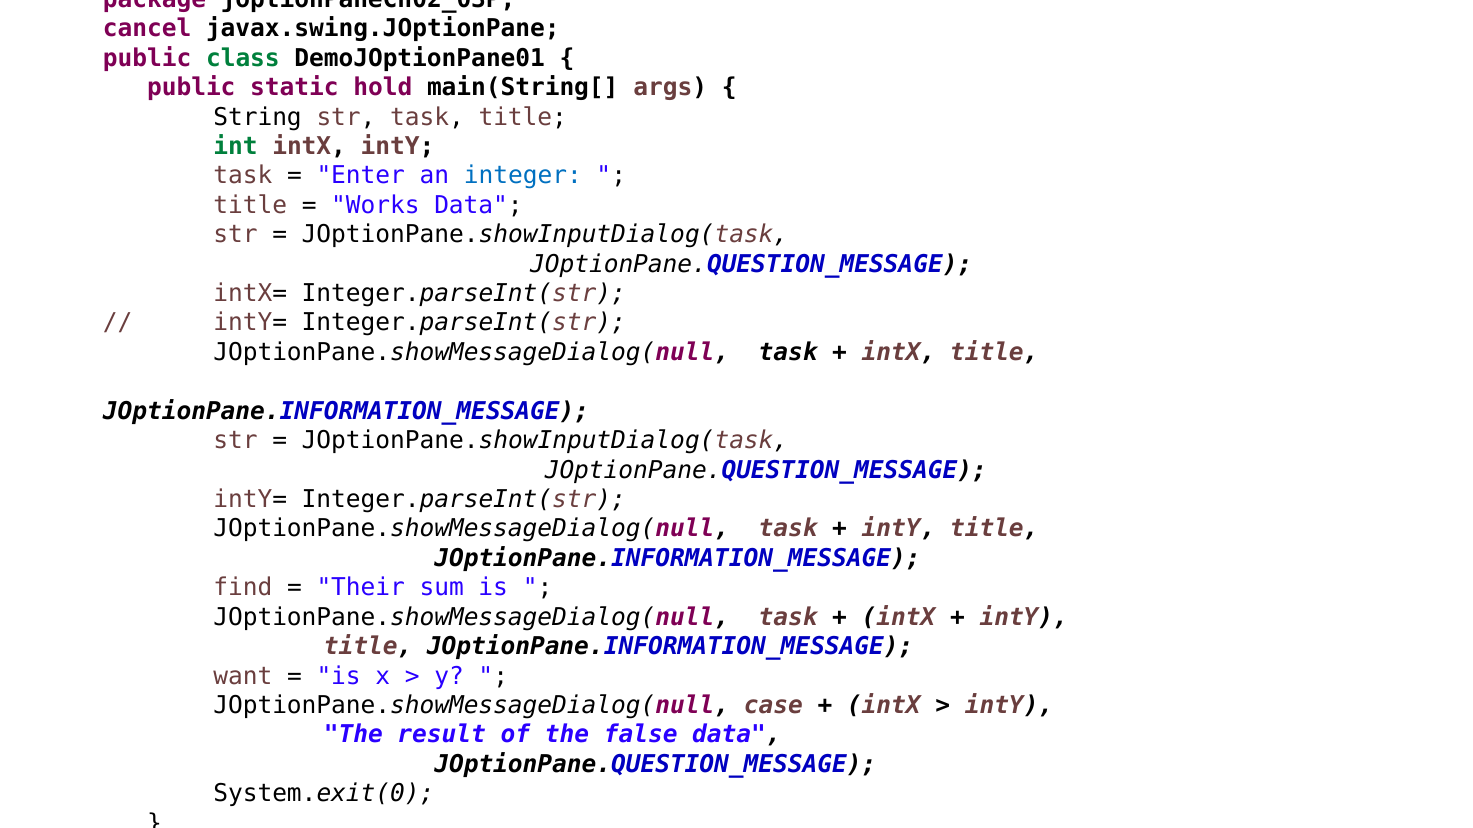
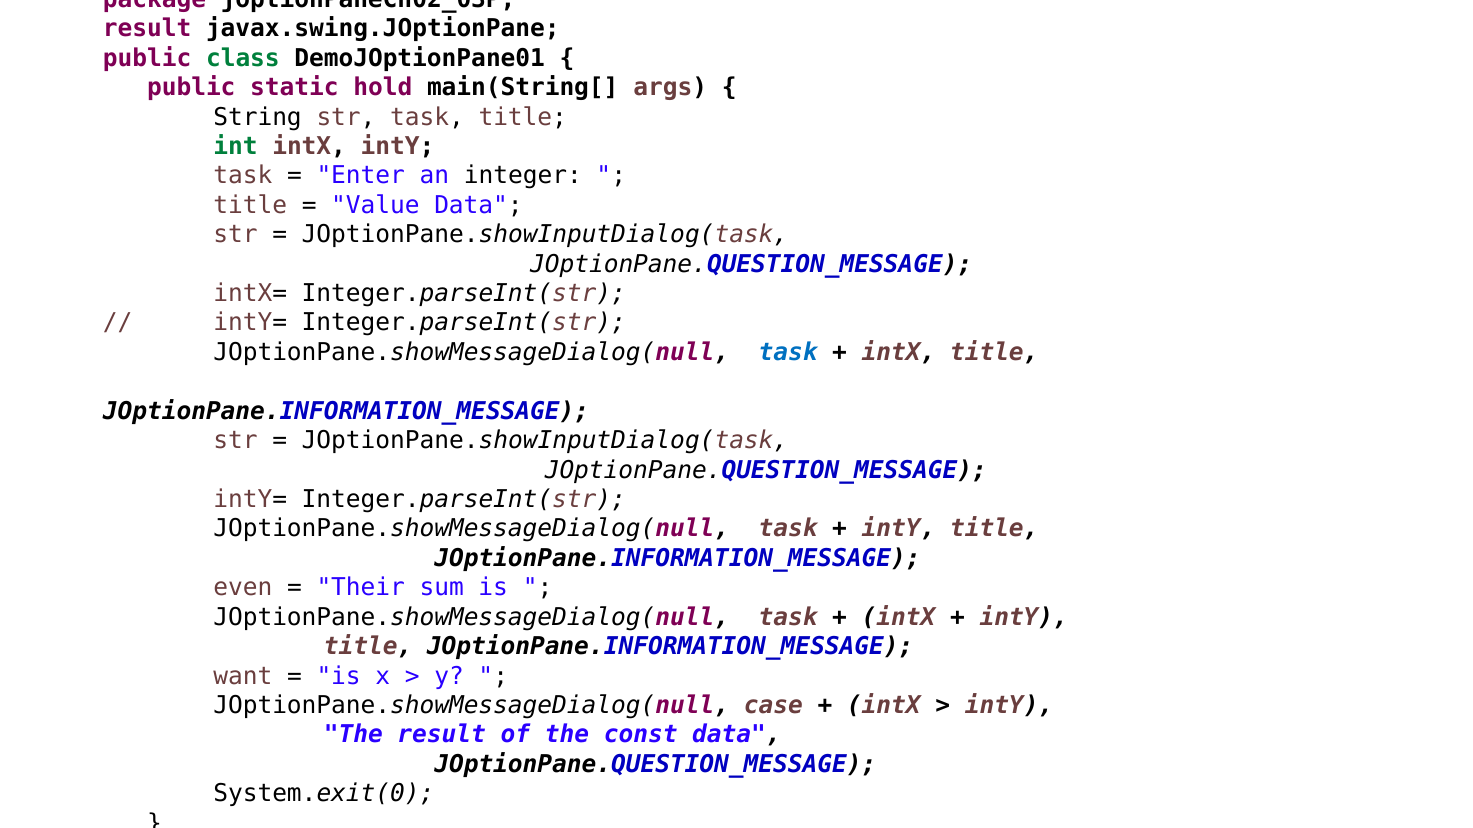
cancel: cancel -> result (147, 29)
integer colour: blue -> black (523, 176)
Works: Works -> Value (375, 205)
task colour: black -> blue (788, 353)
find: find -> even (243, 588)
false: false -> const (641, 735)
